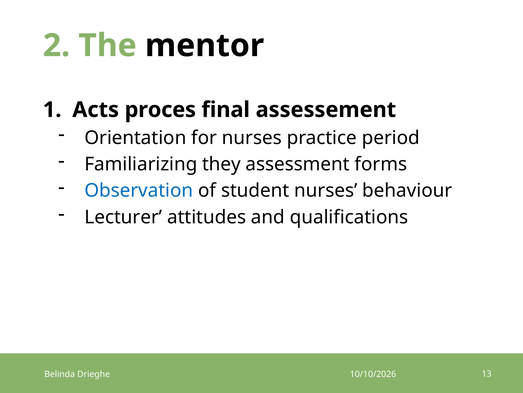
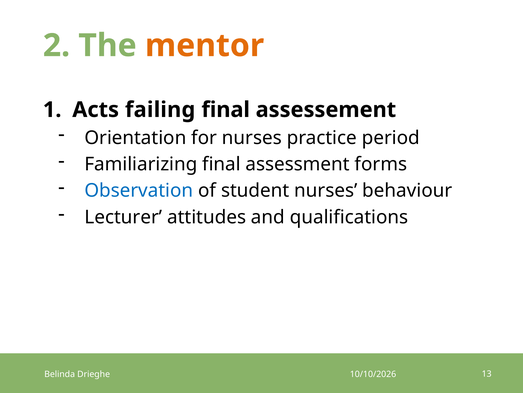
mentor colour: black -> orange (205, 45)
proces: proces -> failing (160, 110)
Familiarizing they: they -> final (221, 164)
